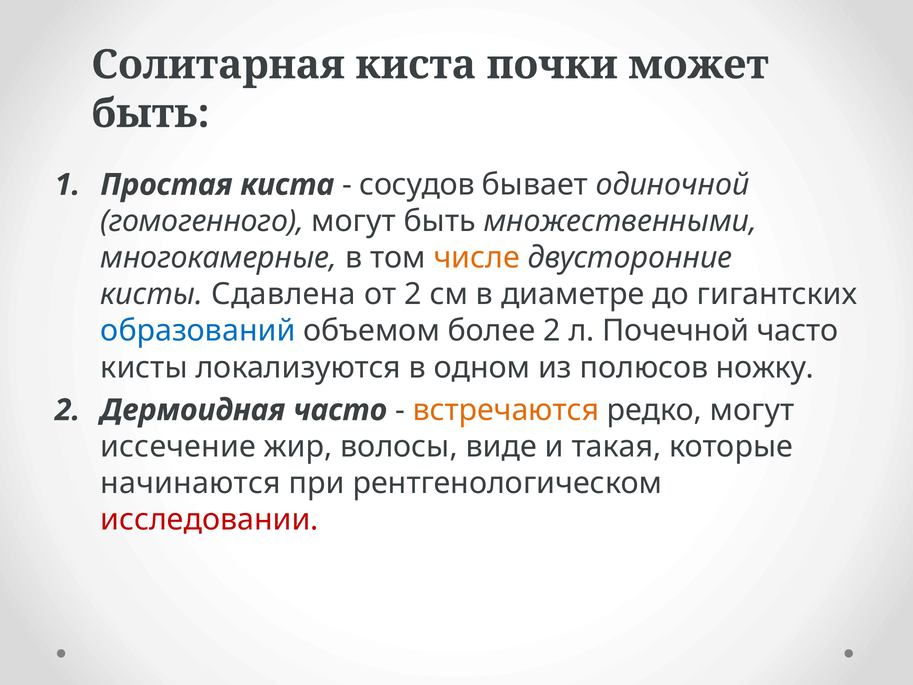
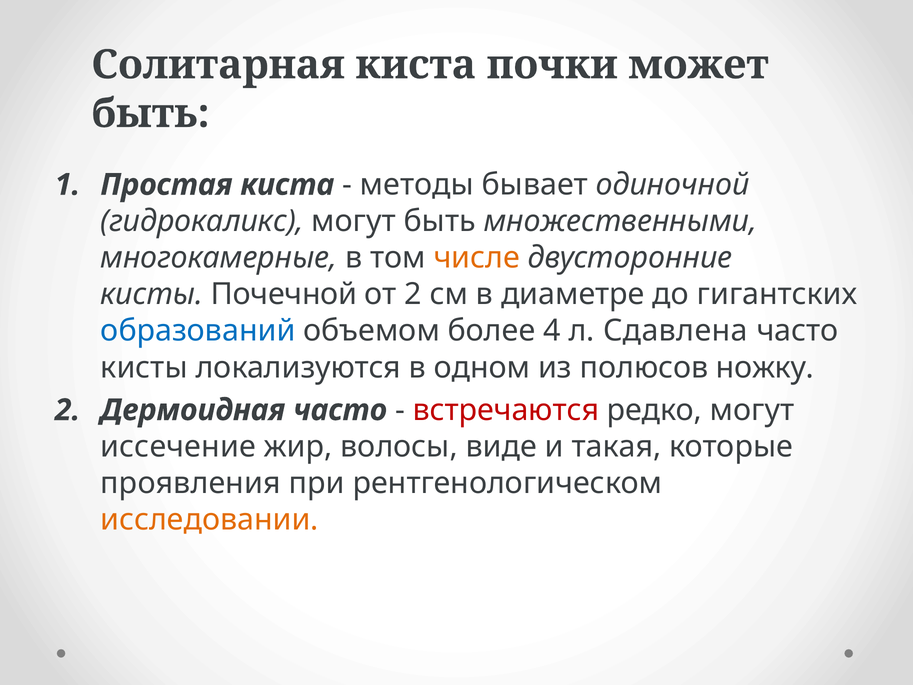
сосудов: сосудов -> методы (417, 185)
гомогенного: гомогенного -> гидрокаликс (202, 221)
Сдавлена: Сдавлена -> Почечной (284, 294)
более 2: 2 -> 4 (552, 331)
Почечной: Почечной -> Сдавлена (675, 331)
встречаются colour: orange -> red (506, 410)
начинаются: начинаются -> проявления (191, 483)
исследовании colour: red -> orange (210, 519)
